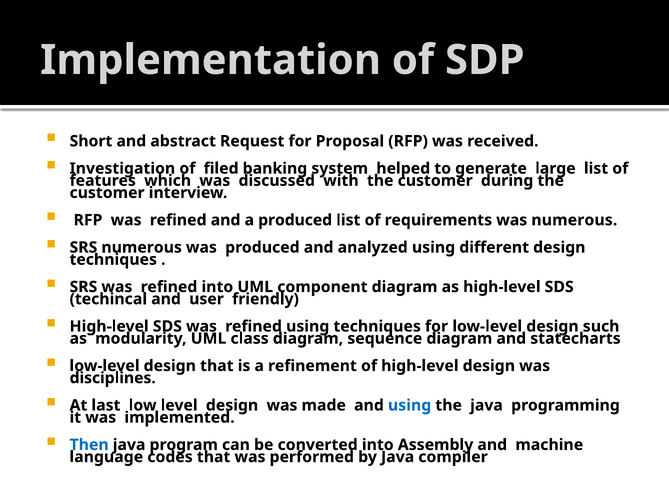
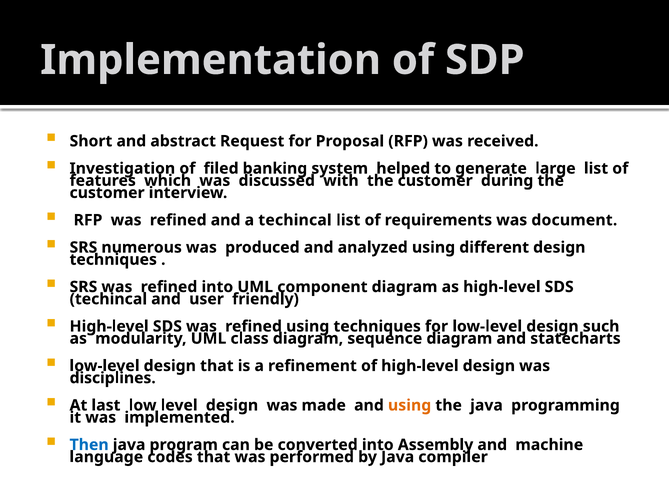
a produced: produced -> techincal (295, 220)
was numerous: numerous -> document (574, 220)
using colour: blue -> orange (410, 405)
